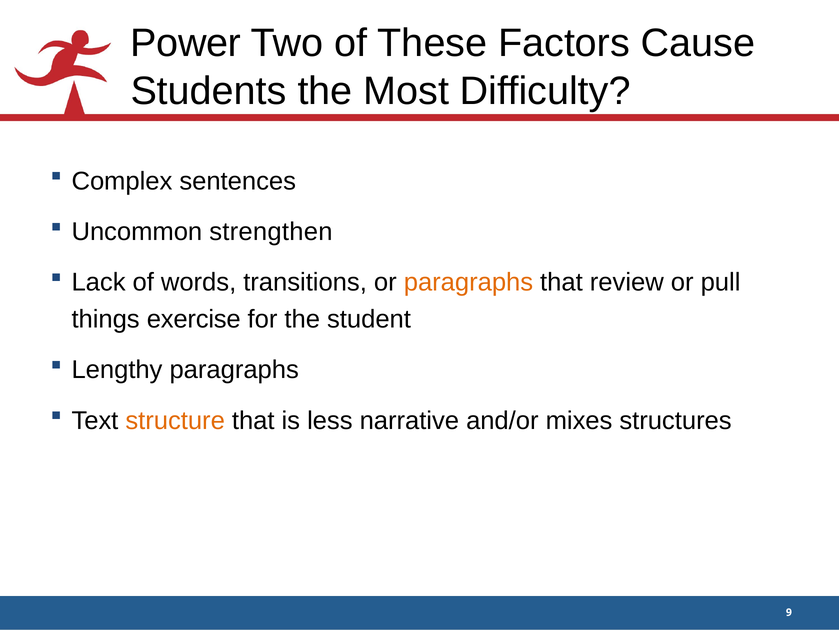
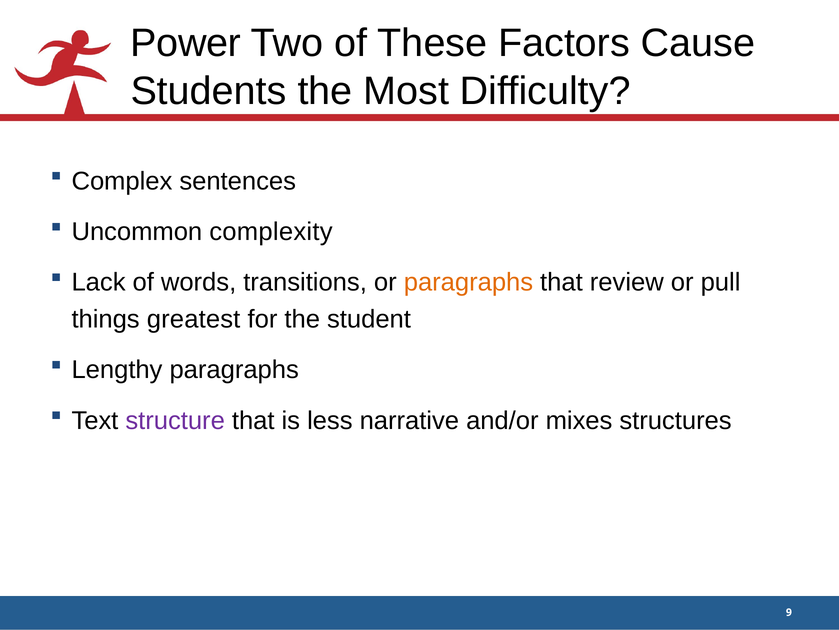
strengthen: strengthen -> complexity (271, 231)
exercise: exercise -> greatest (194, 319)
structure colour: orange -> purple (175, 420)
